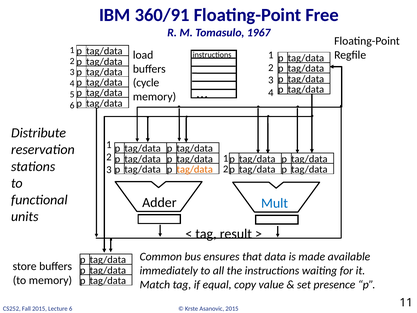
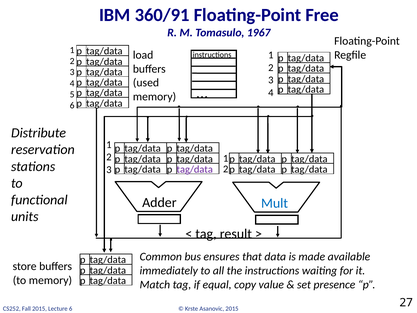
cycle: cycle -> used (146, 83)
tag/data colour: orange -> purple (195, 169)
11: 11 -> 27 (406, 303)
